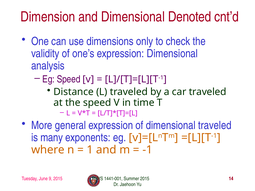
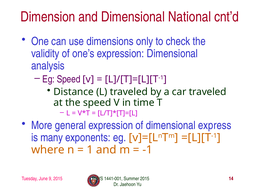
Denoted: Denoted -> National (190, 17)
dimensional traveled: traveled -> express (215, 126)
